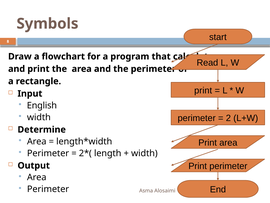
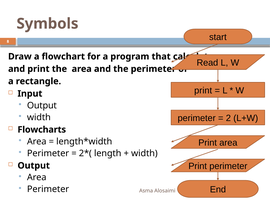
English: English -> Output (42, 105)
Determine: Determine -> Flowcharts (42, 129)
